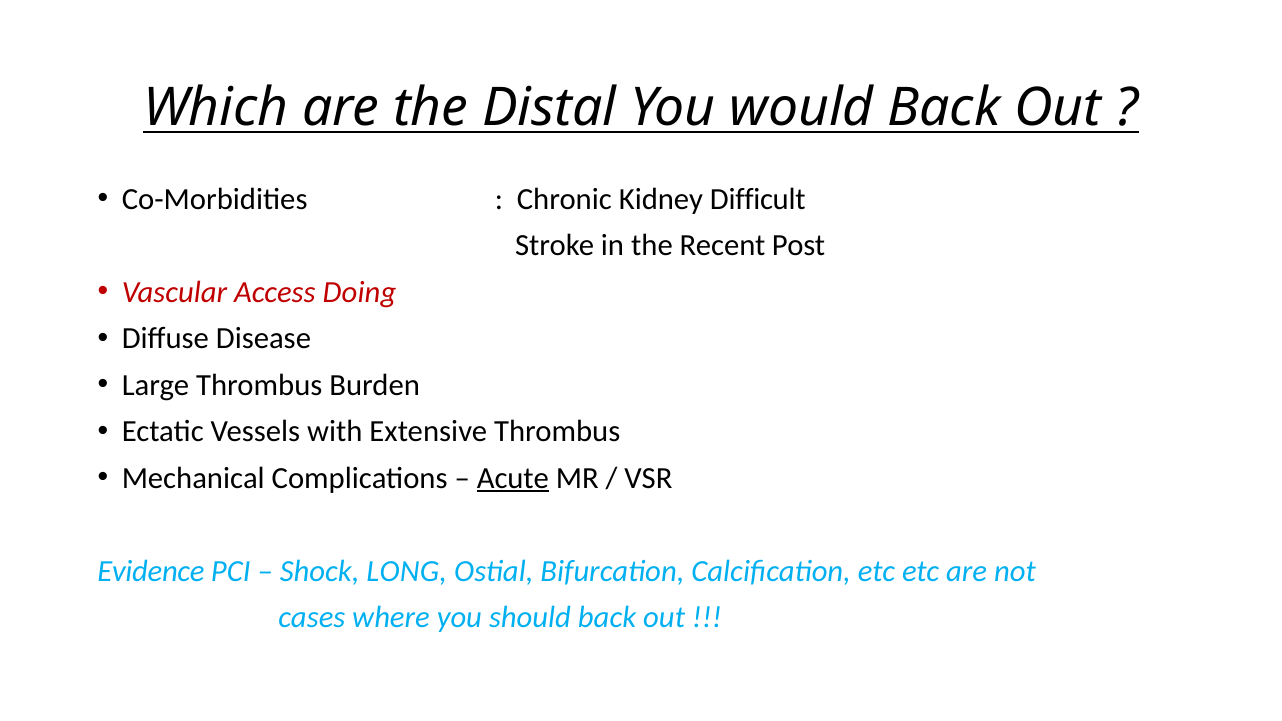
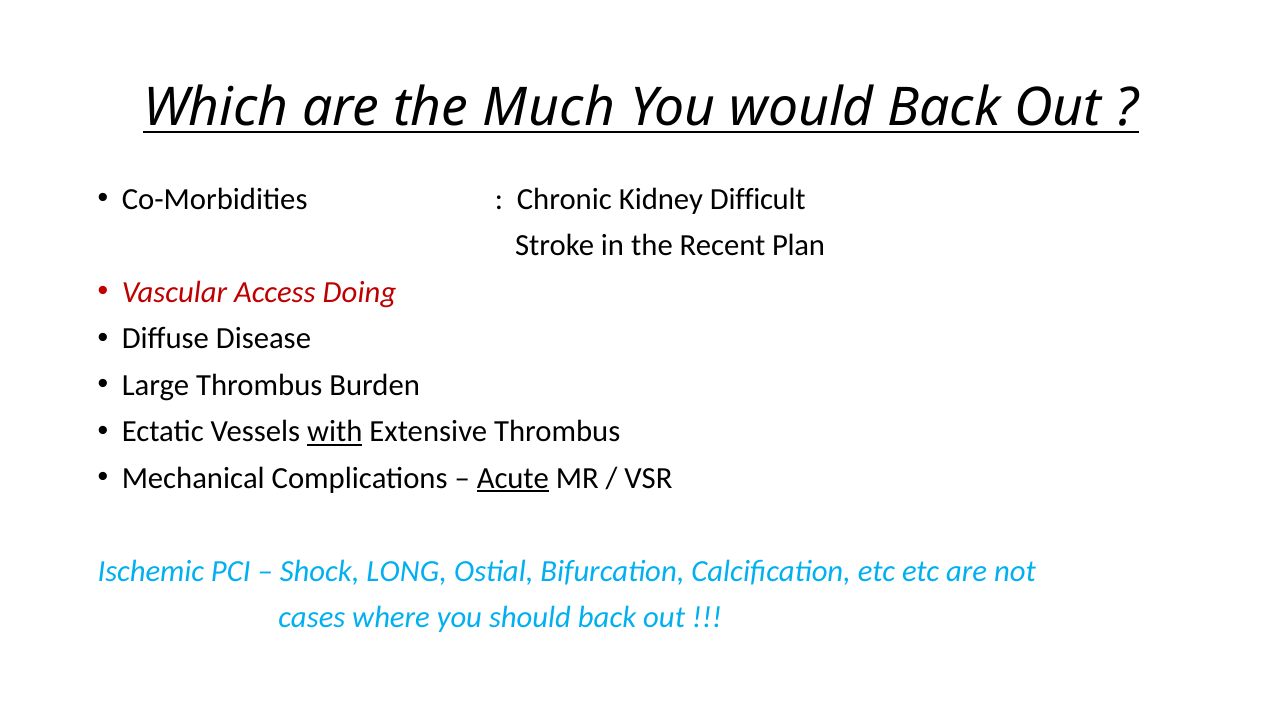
Distal: Distal -> Much (549, 108)
Post: Post -> Plan (799, 245)
with underline: none -> present (335, 432)
Evidence: Evidence -> Ischemic (151, 571)
